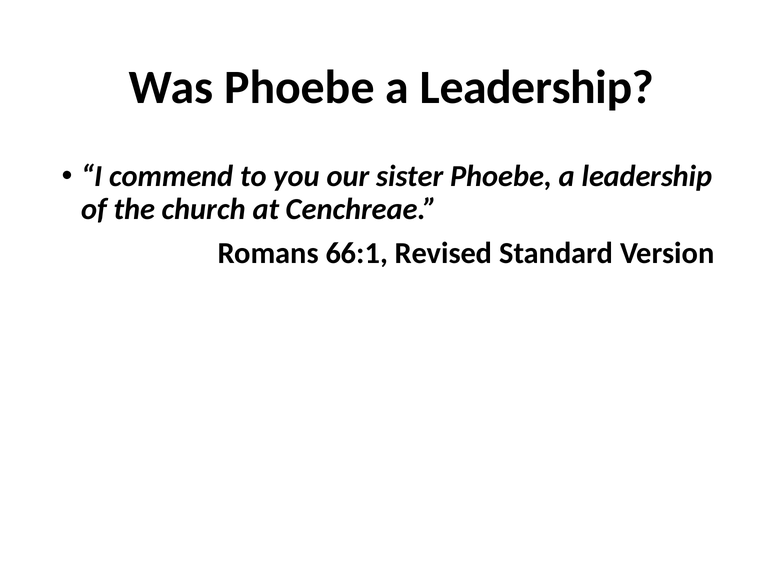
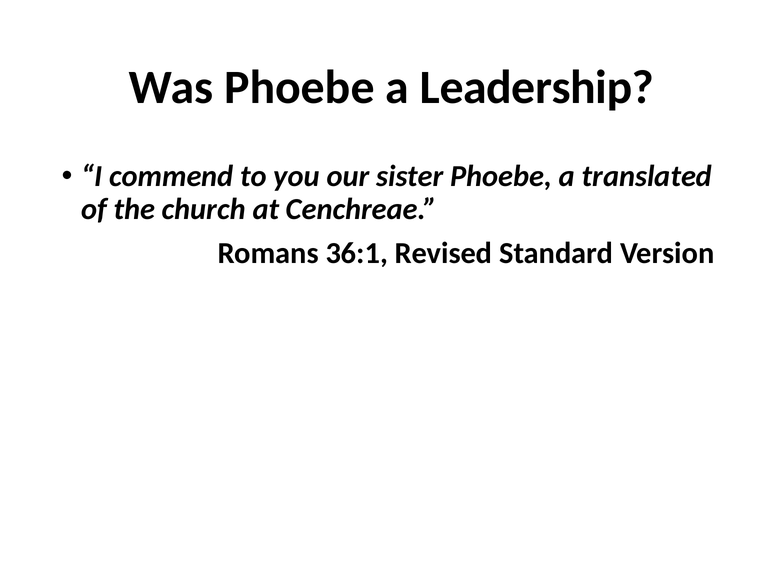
sister Phoebe a leadership: leadership -> translated (647, 177)
66:1: 66:1 -> 36:1 (357, 253)
